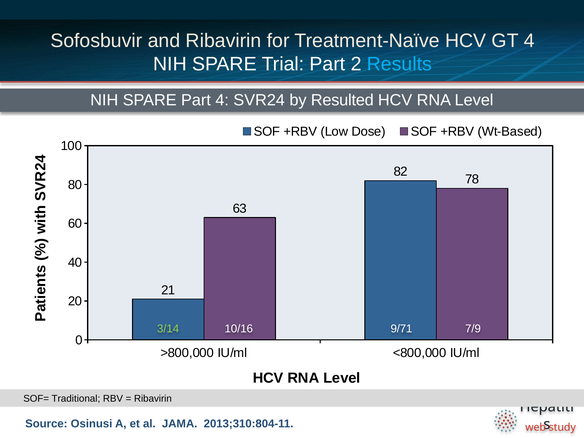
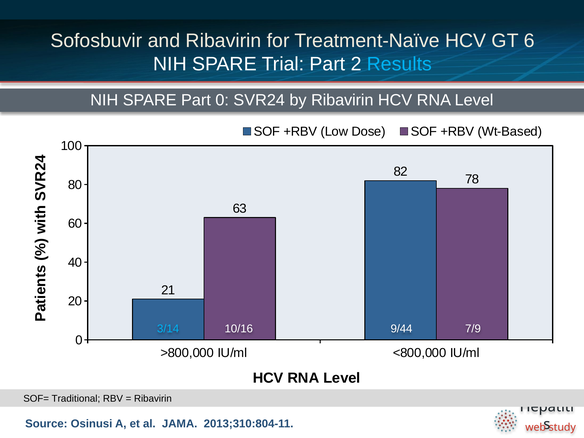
GT 4: 4 -> 6 (529, 41)
Part 4: 4 -> 0 (222, 100)
by Resulted: Resulted -> Ribavirin (342, 100)
3/14 colour: light green -> light blue (168, 329)
9/71: 9/71 -> 9/44 (401, 329)
